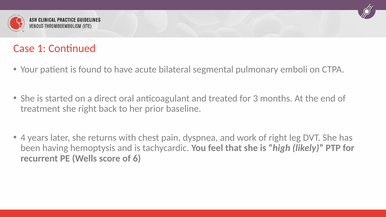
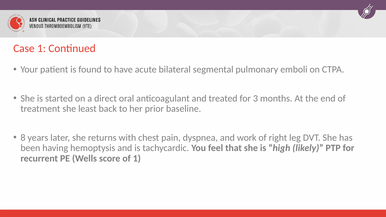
she right: right -> least (87, 109)
4: 4 -> 8 (23, 138)
of 6: 6 -> 1 (137, 159)
